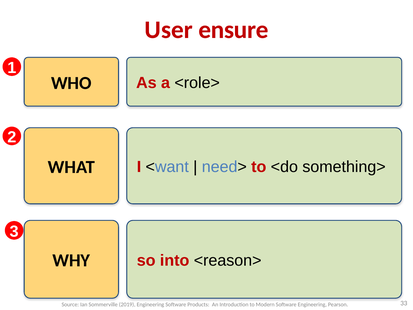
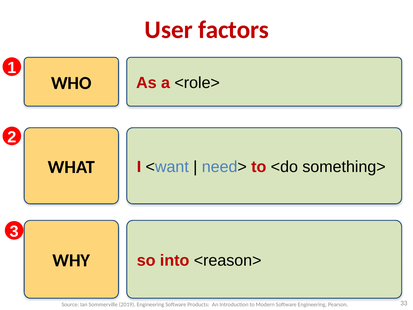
ensure: ensure -> factors (233, 30)
